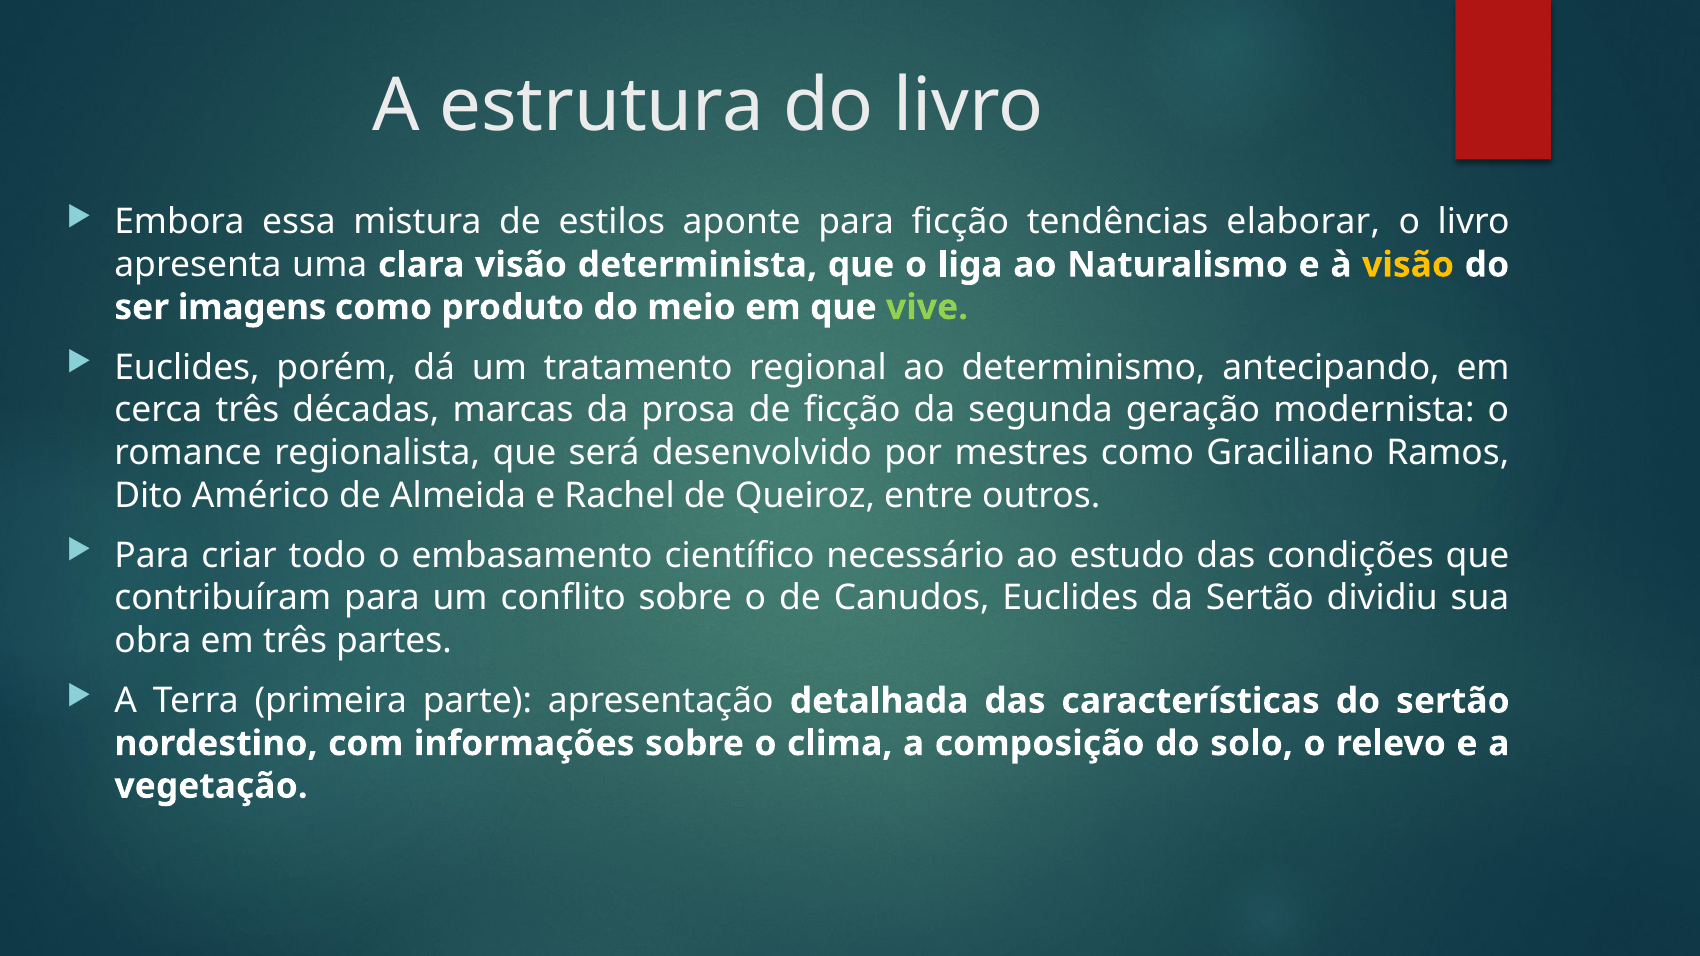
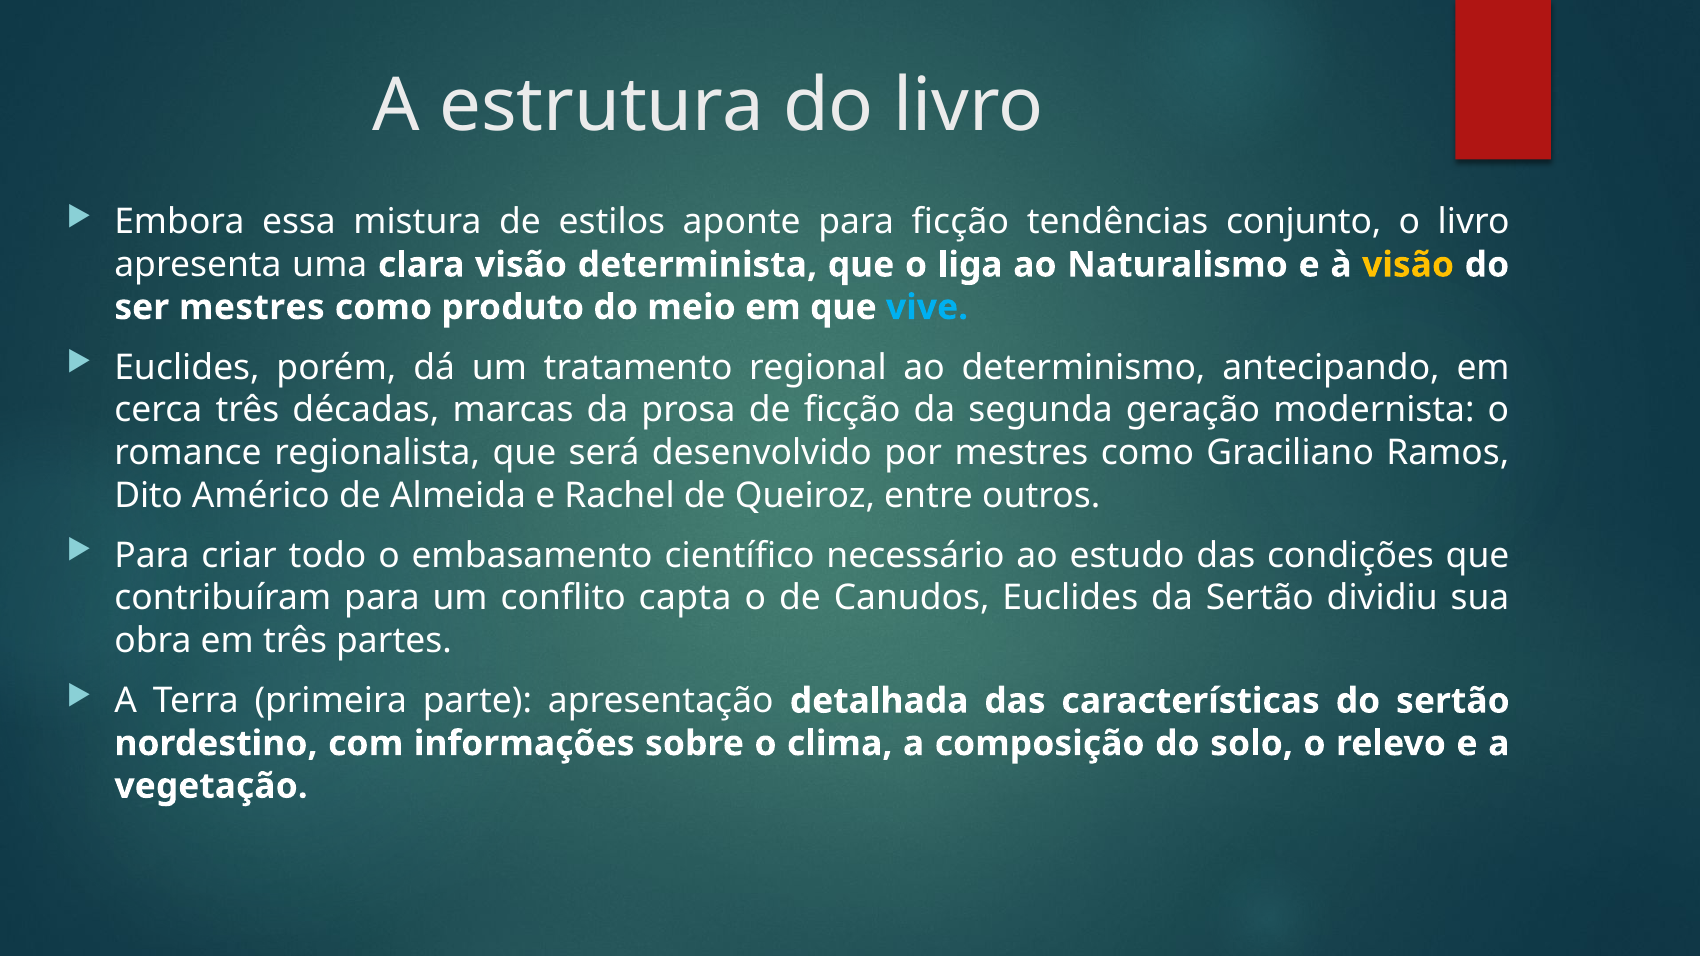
elaborar: elaborar -> conjunto (1304, 222)
ser imagens: imagens -> mestres (252, 307)
vive colour: light green -> light blue (927, 307)
conflito sobre: sobre -> capta (685, 598)
